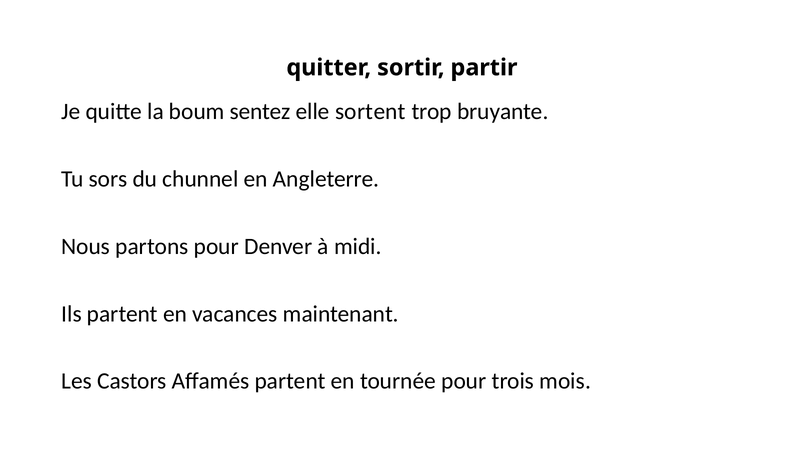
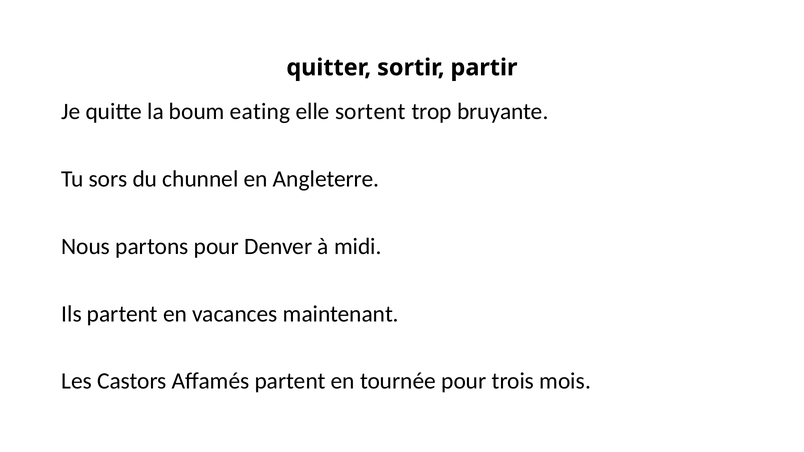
sentez: sentez -> eating (260, 112)
